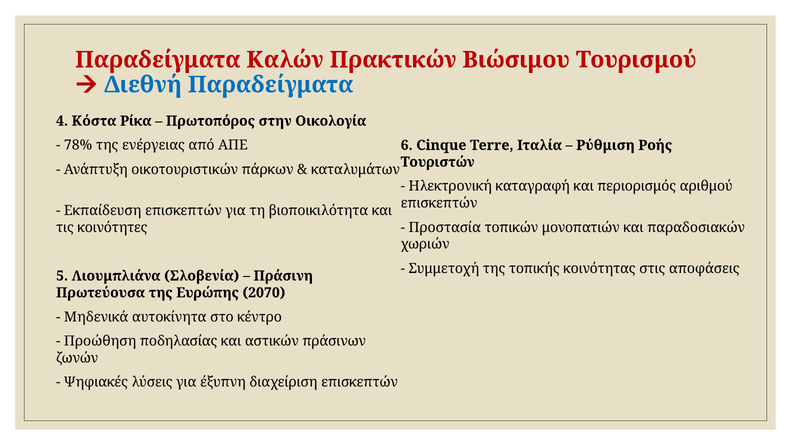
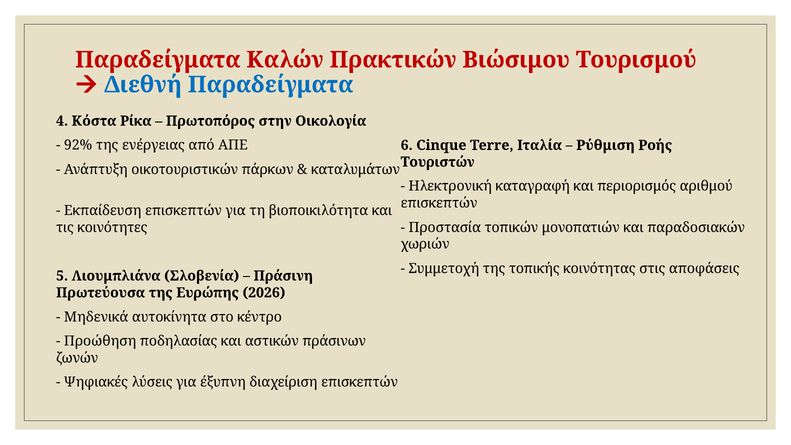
78%: 78% -> 92% (78, 145)
2070: 2070 -> 2026 (264, 293)
